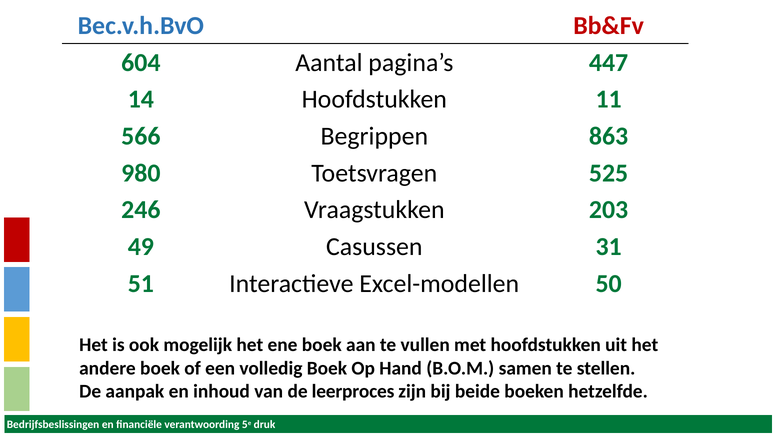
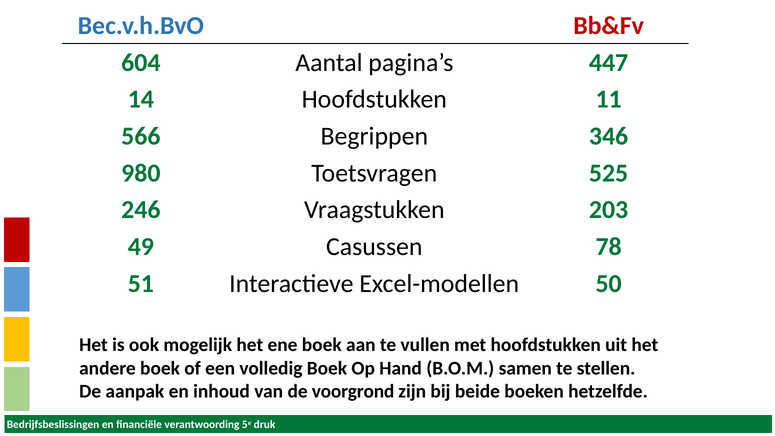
863: 863 -> 346 (609, 136)
31: 31 -> 78 (609, 247)
leerproces: leerproces -> voorgrond (353, 391)
